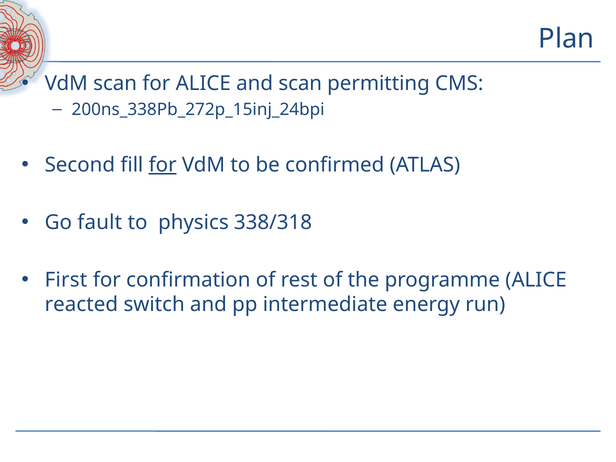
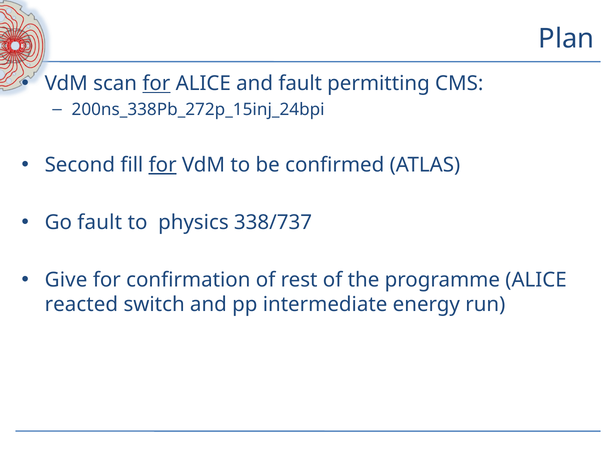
for underline: none -> present (156, 84)
and scan: scan -> fault (300, 84)
338/318: 338/318 -> 338/737 (273, 222)
First: First -> Give (66, 280)
